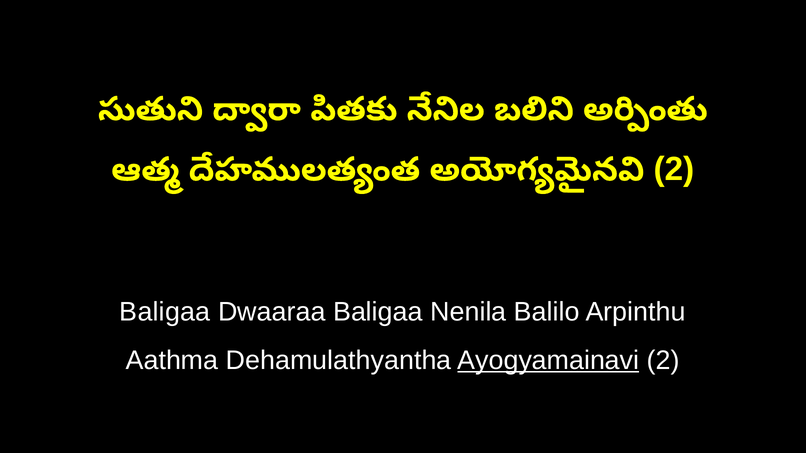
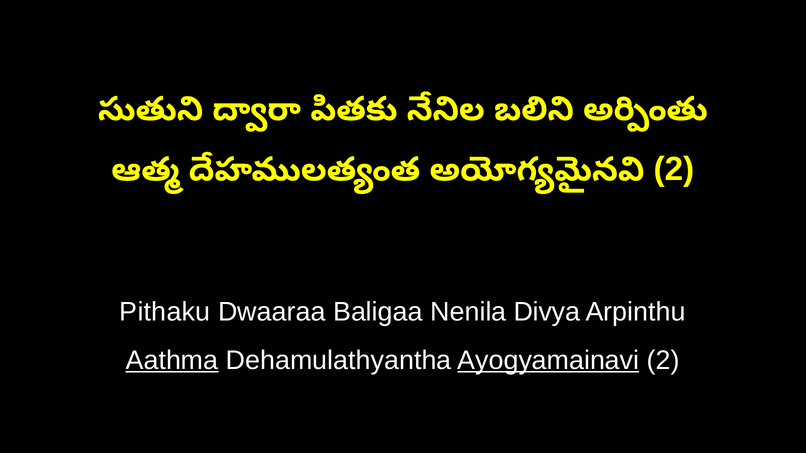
Baligaa: Baligaa -> Pithaku (165, 312)
Balilo: Balilo -> Divya (547, 312)
Aathma underline: none -> present (172, 361)
